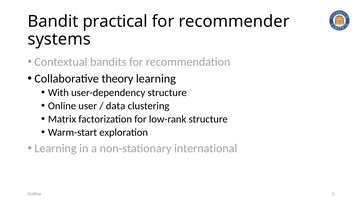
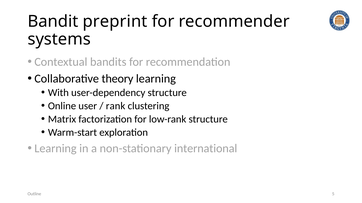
practical: practical -> preprint (115, 21)
data: data -> rank (116, 106)
